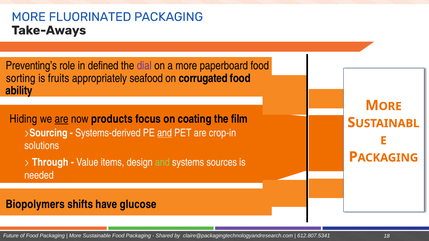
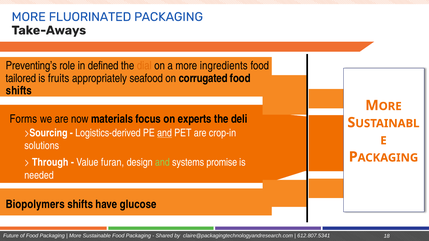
dial colour: purple -> orange (144, 66)
paperboard: paperboard -> ingredients (224, 66)
sorting: sorting -> tailored (21, 78)
ability: ability -> shifts (19, 91)
Hiding: Hiding -> Forms (23, 119)
are underline: present -> none (62, 119)
products: products -> materials (112, 119)
coating: coating -> experts (195, 119)
film: film -> deli (239, 119)
Systems-derived: Systems-derived -> Logistics-derived (108, 133)
items: items -> furan (112, 163)
sources: sources -> promise (222, 163)
